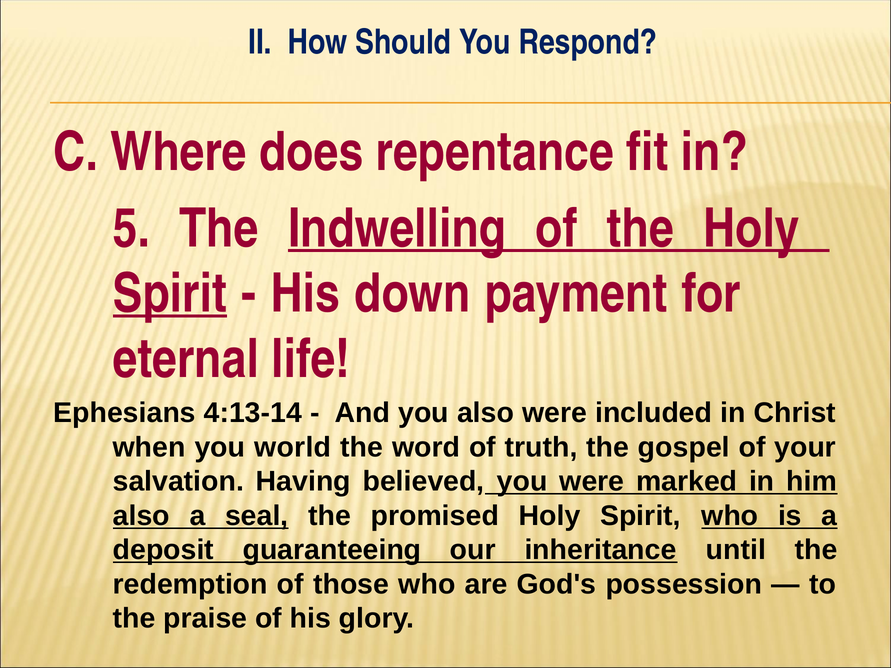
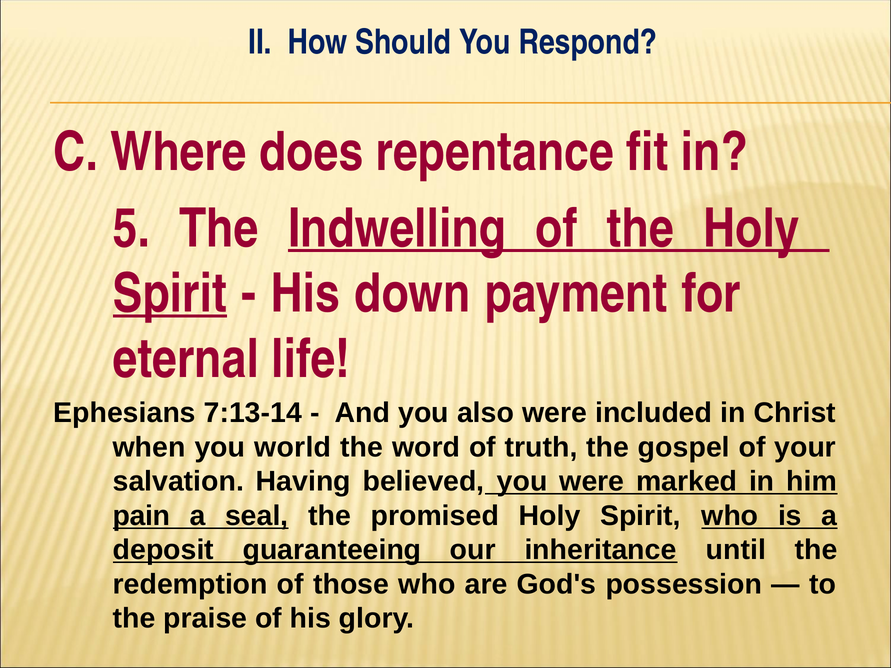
4:13-14: 4:13-14 -> 7:13-14 (253, 413)
also: also -> pain (141, 516)
